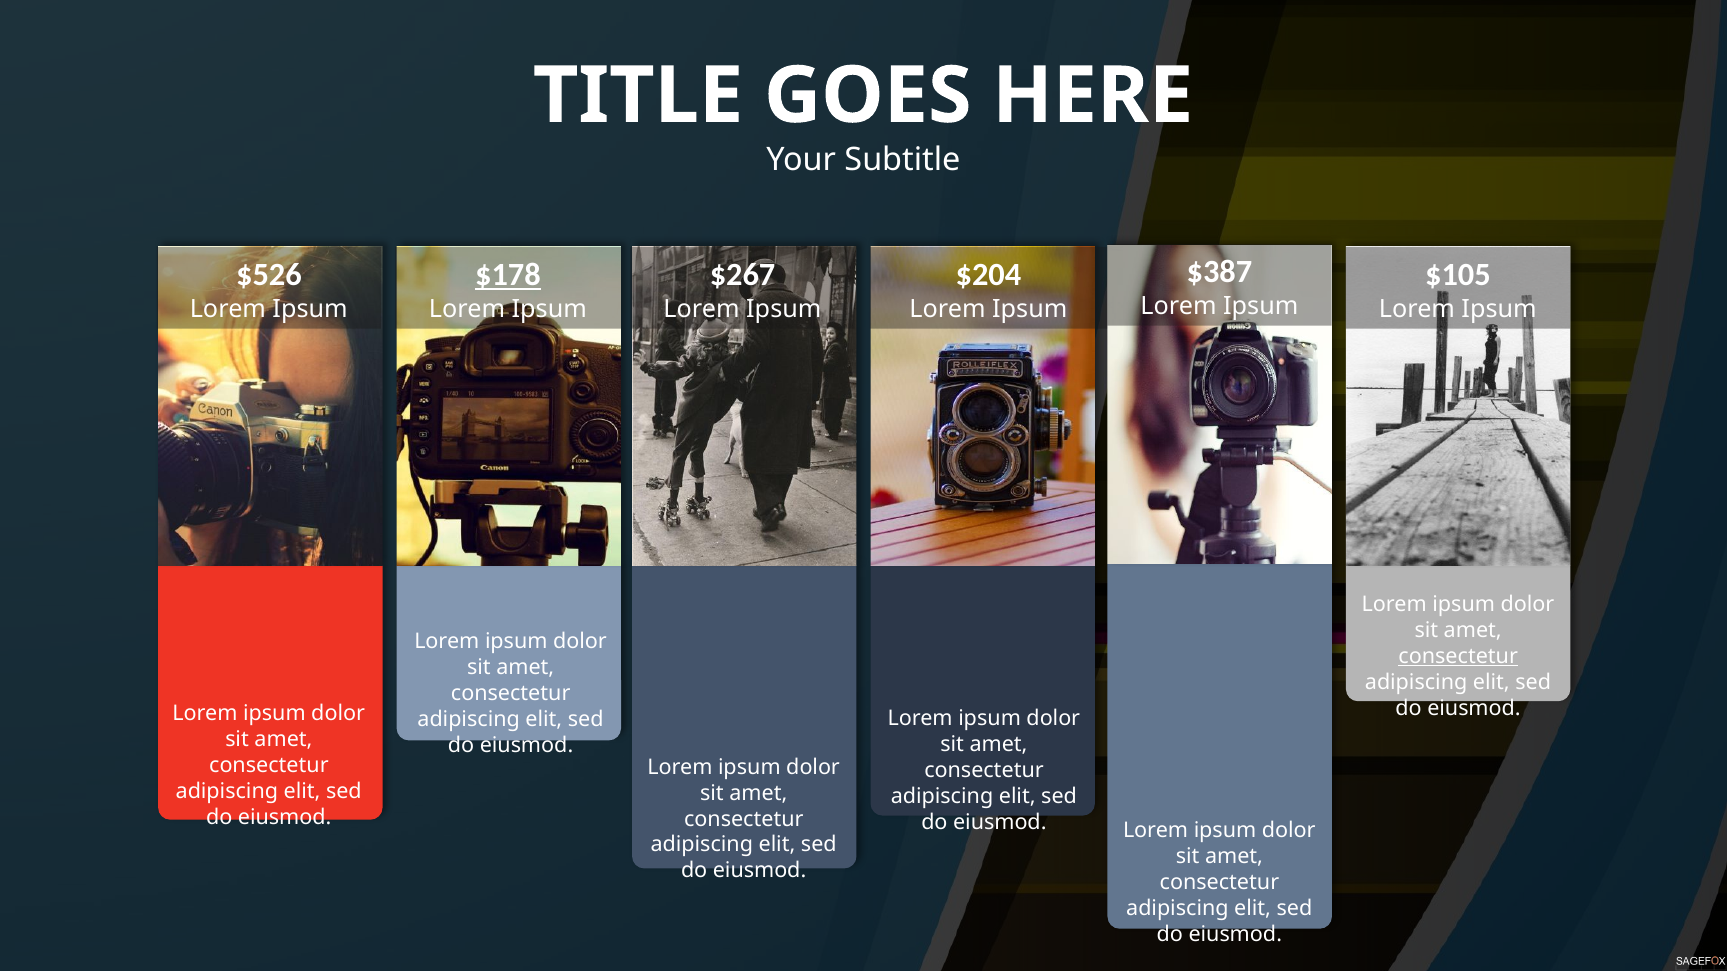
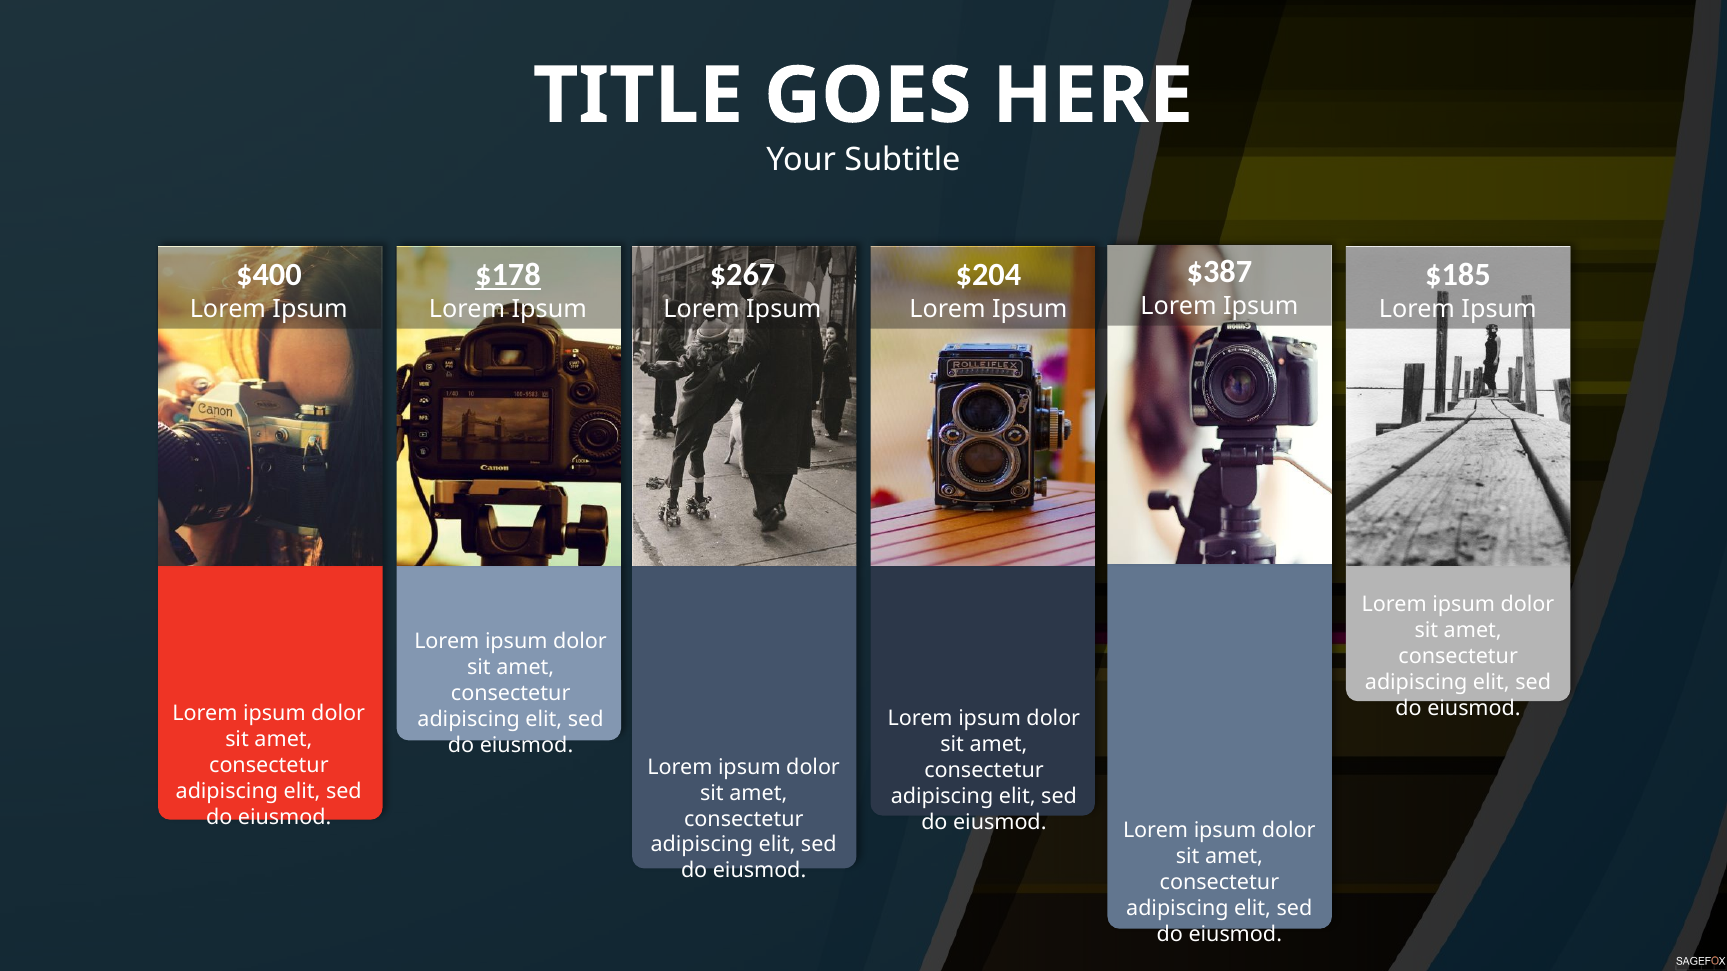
$526: $526 -> $400 (269, 275)
$105: $105 -> $185 (1458, 275)
consectetur underline: present -> none (1458, 656)
